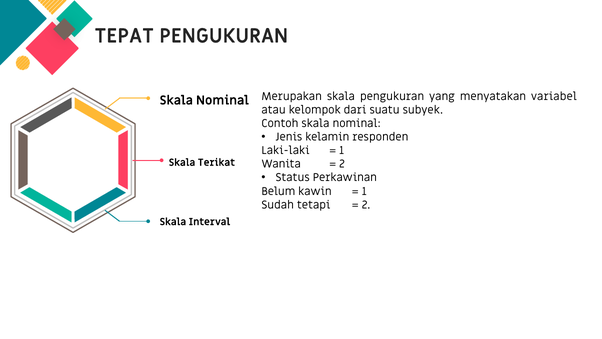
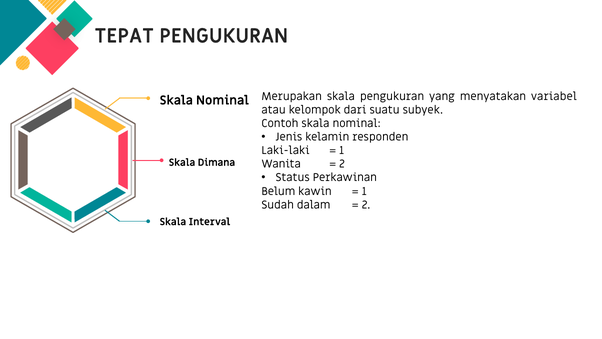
Terikat: Terikat -> Dimana (216, 162)
tetapi: tetapi -> dalam (314, 205)
